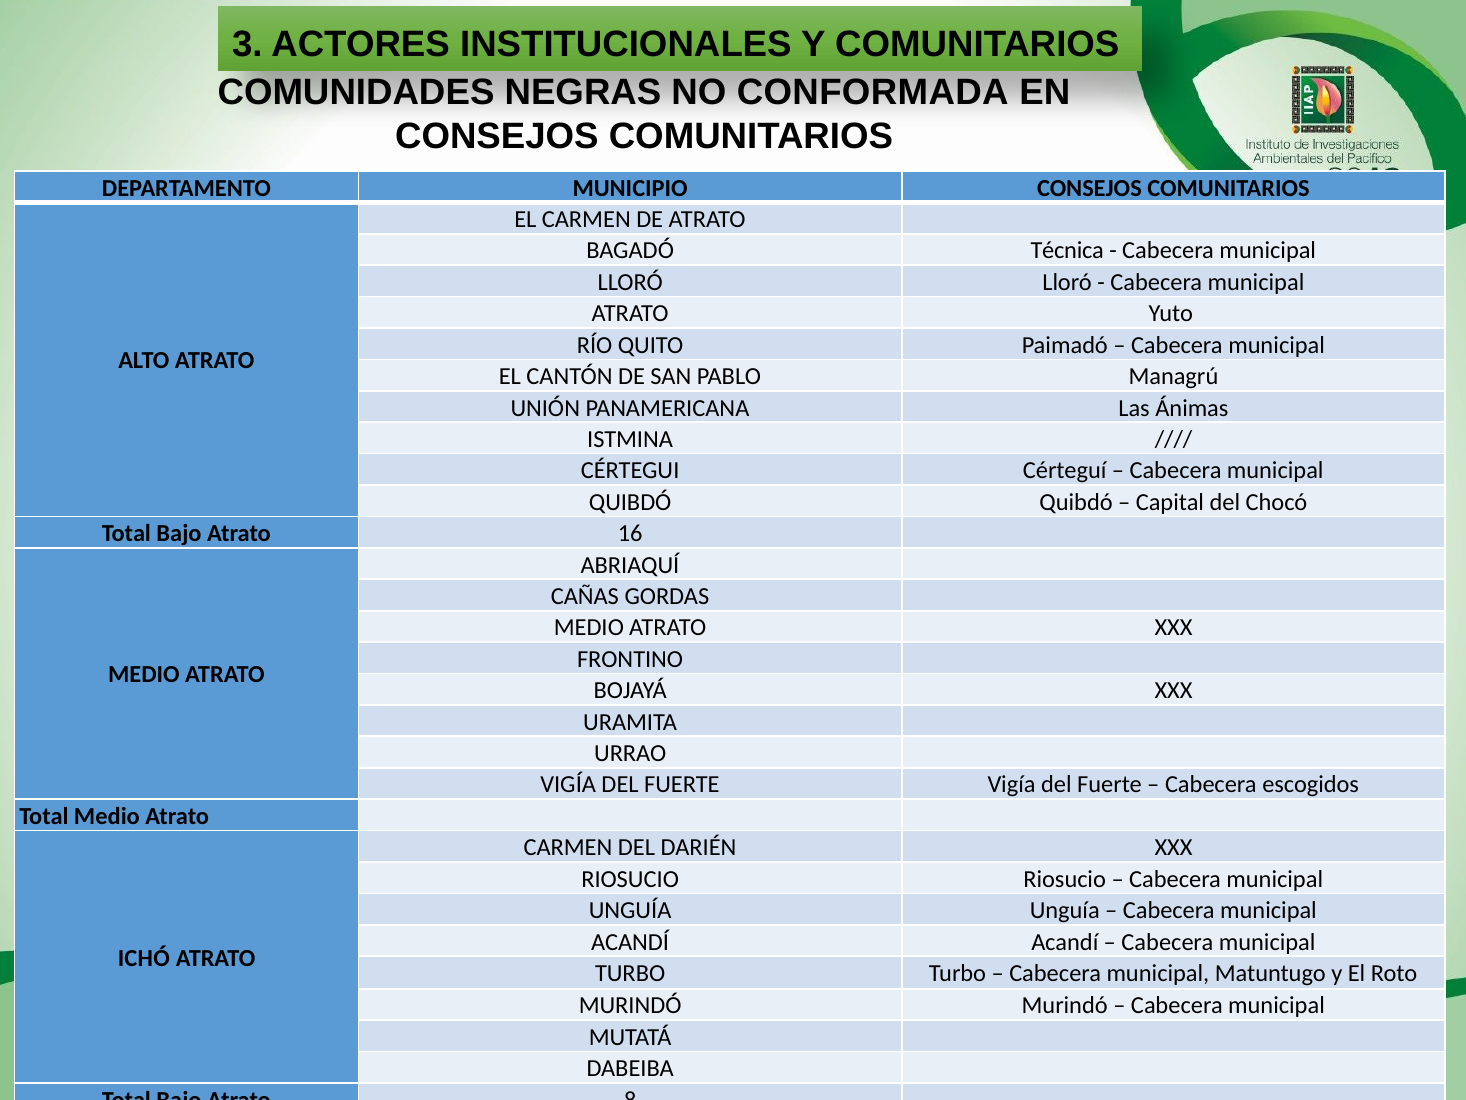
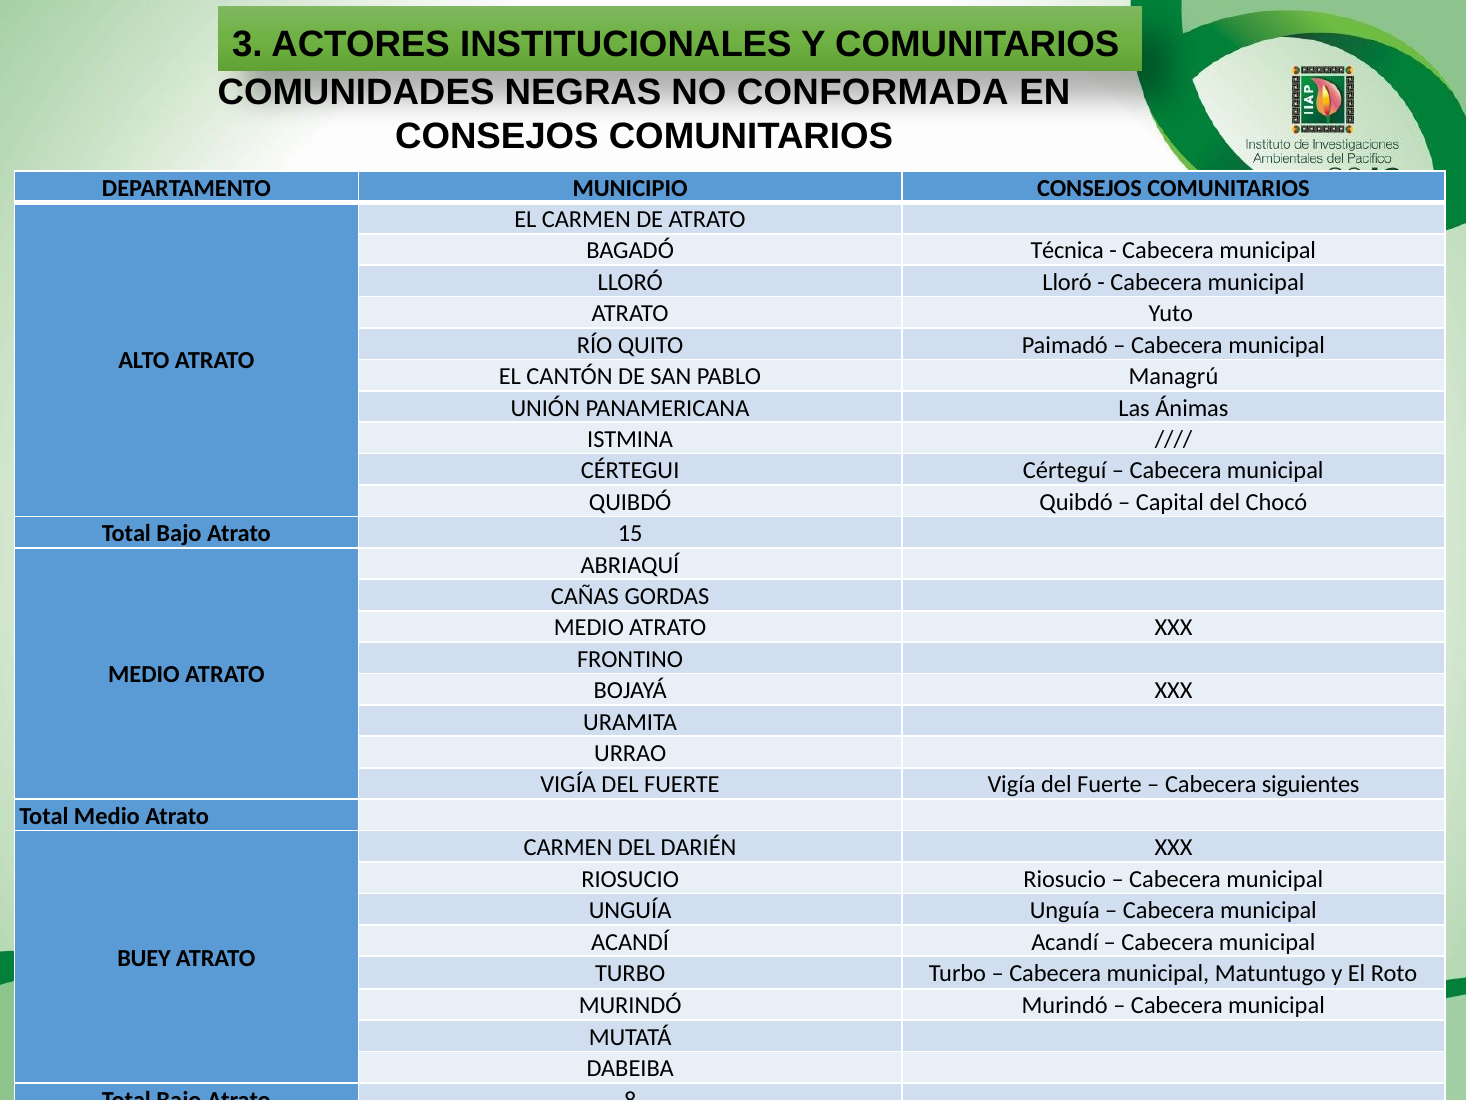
16: 16 -> 15 (630, 533)
escogidos: escogidos -> siguientes (1311, 785)
ICHÓ: ICHÓ -> BUEY (144, 958)
